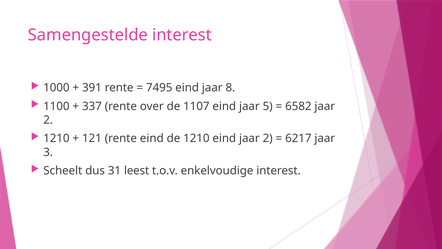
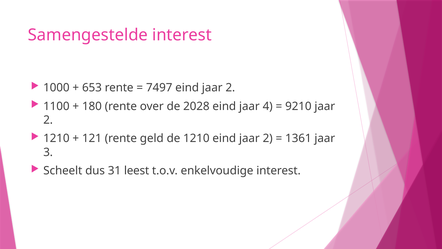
391: 391 -> 653 (92, 88)
7495: 7495 -> 7497 (159, 88)
8: 8 -> 2 (230, 88)
337: 337 -> 180 (92, 106)
1107: 1107 -> 2028 (196, 106)
5: 5 -> 4 (268, 106)
6582: 6582 -> 9210 (298, 106)
rente eind: eind -> geld (152, 138)
6217: 6217 -> 1361 (298, 138)
